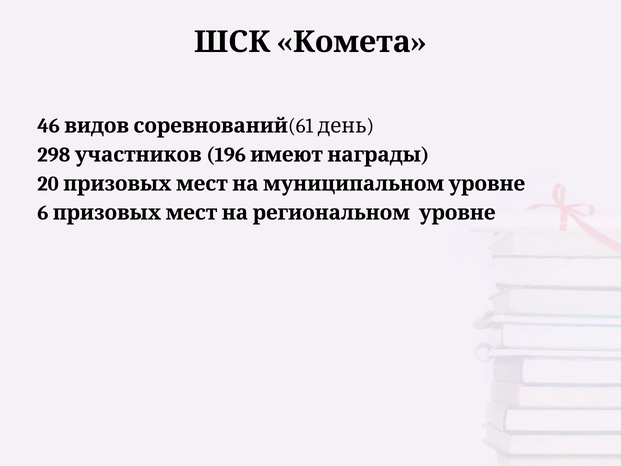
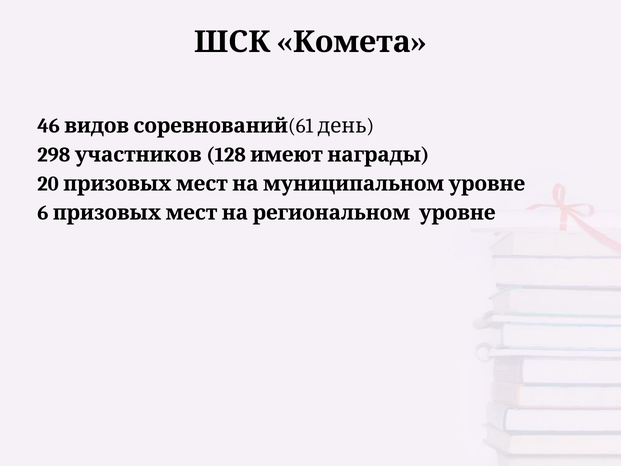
196: 196 -> 128 (226, 155)
